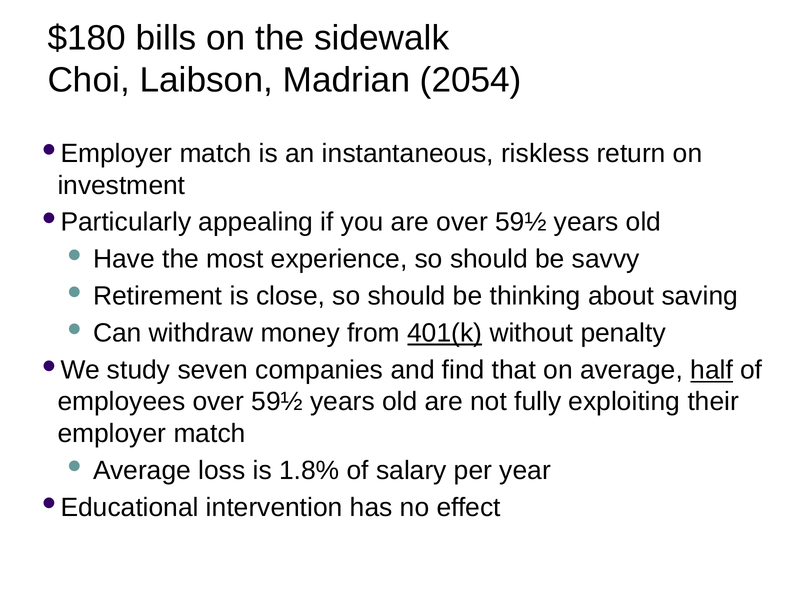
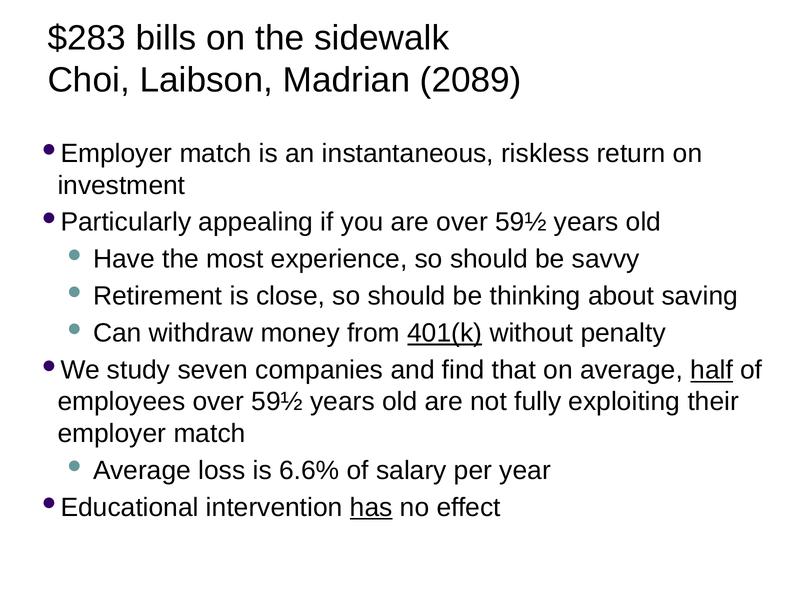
$180: $180 -> $283 (87, 38)
2054: 2054 -> 2089 (471, 80)
1.8%: 1.8% -> 6.6% (309, 471)
has underline: none -> present (371, 508)
